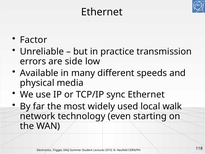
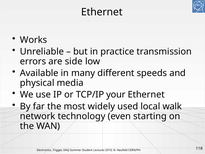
Factor: Factor -> Works (34, 40)
sync: sync -> your (116, 94)
